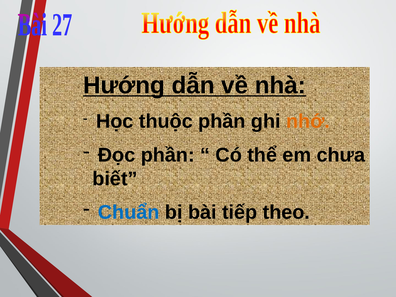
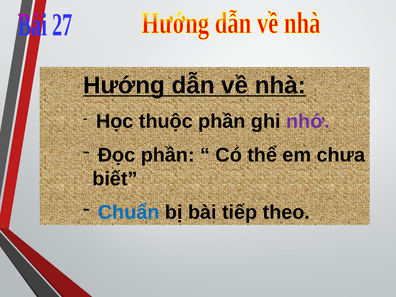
nhớ colour: orange -> purple (308, 121)
